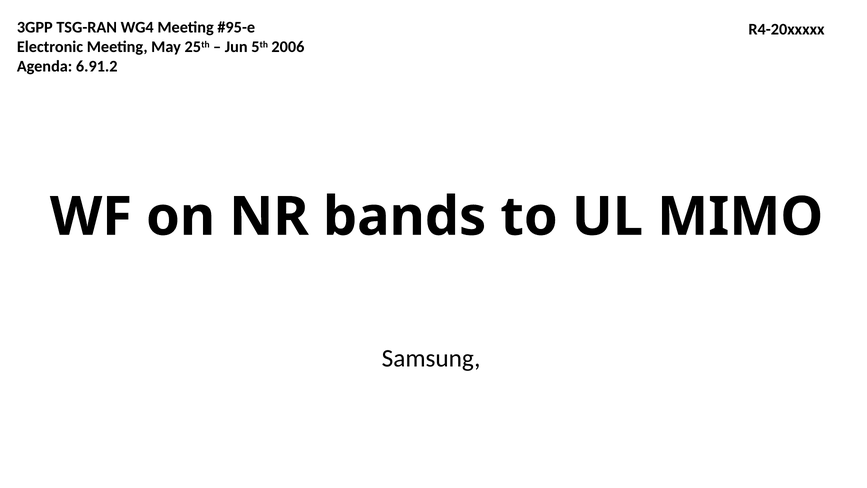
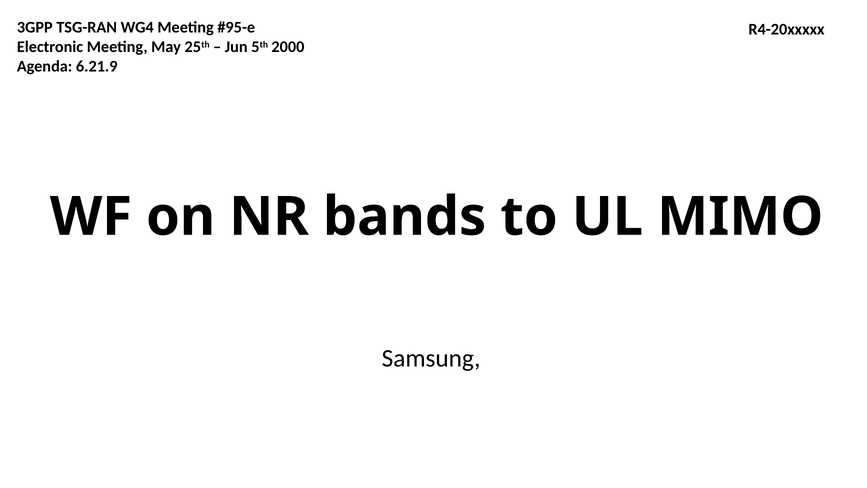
2006: 2006 -> 2000 (288, 47)
6.91.2: 6.91.2 -> 6.21.9 (97, 66)
